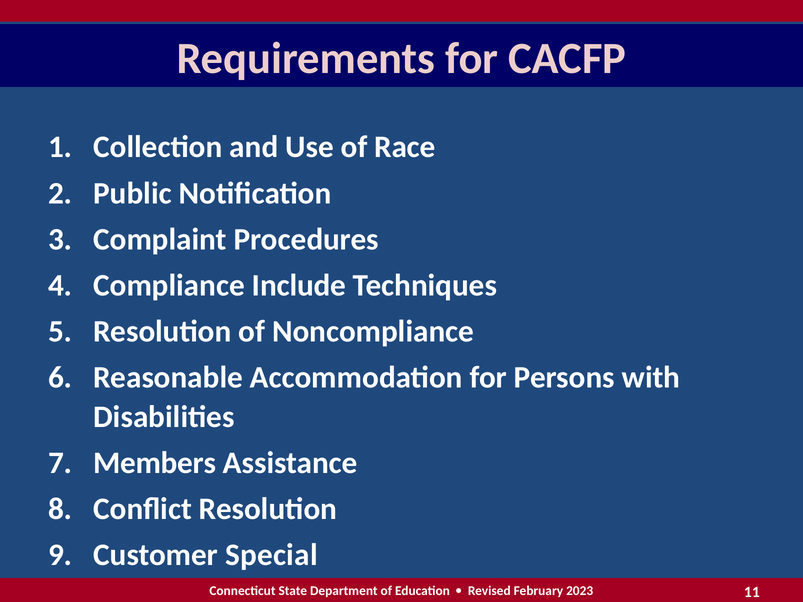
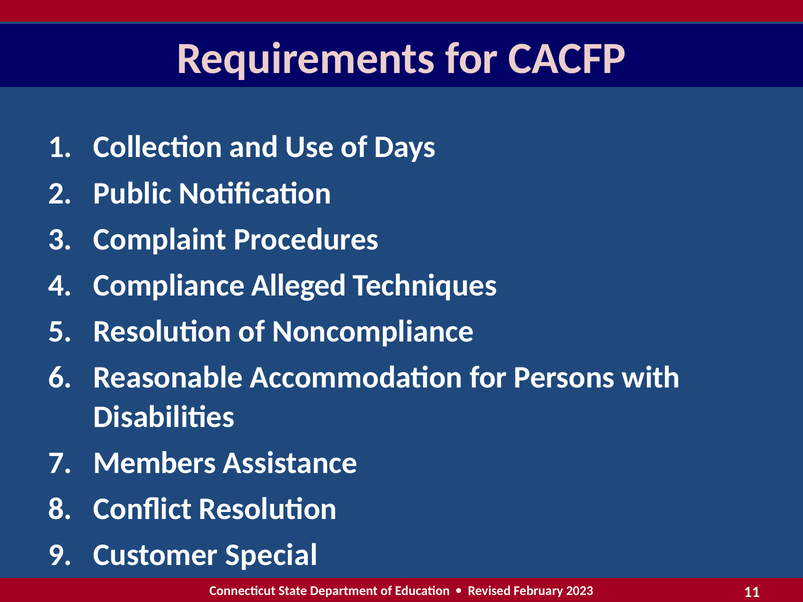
Race: Race -> Days (405, 147)
Include: Include -> Alleged (299, 285)
